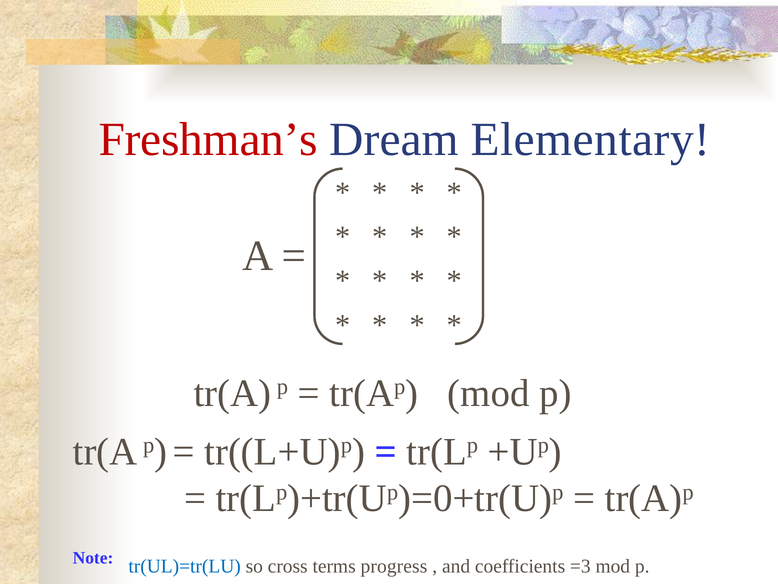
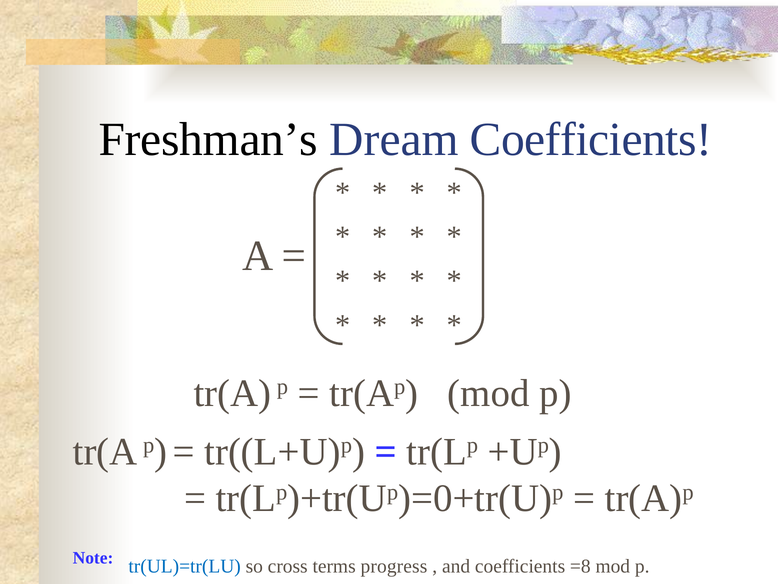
Freshman’s colour: red -> black (208, 139)
Dream Elementary: Elementary -> Coefficients (591, 139)
=3: =3 -> =8 (580, 566)
